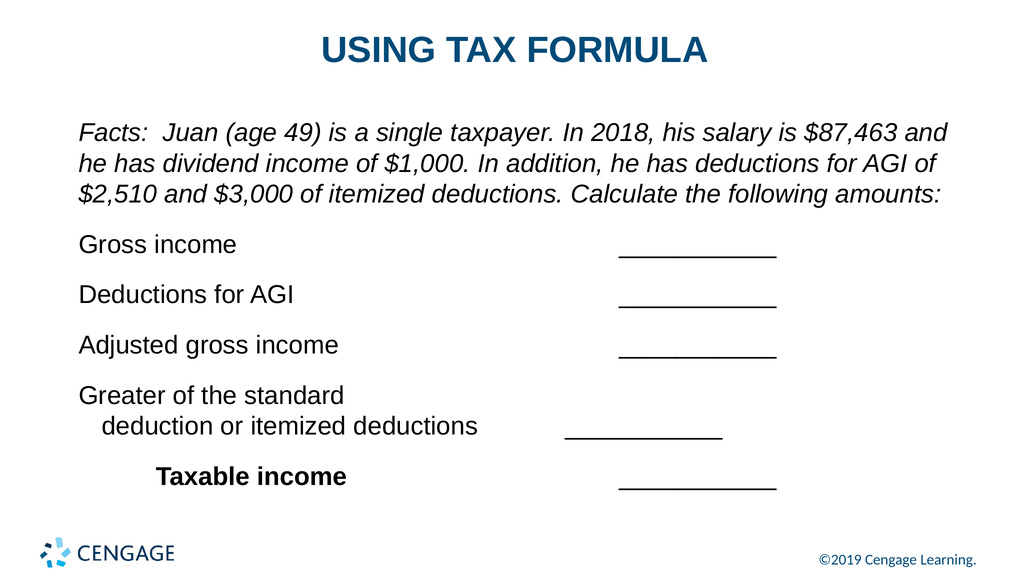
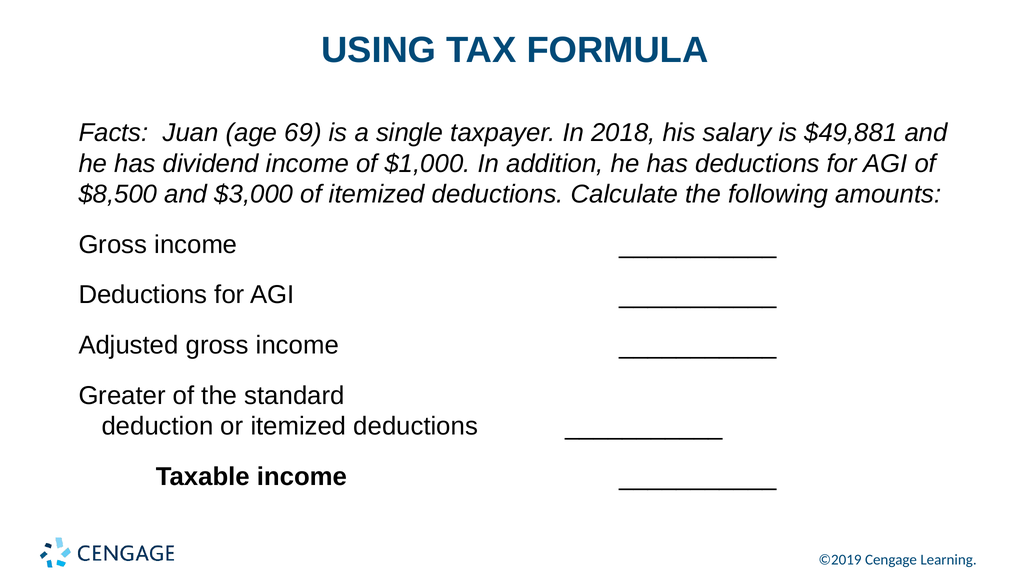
49: 49 -> 69 (303, 132)
$87,463: $87,463 -> $49,881 (851, 132)
$2,510: $2,510 -> $8,500 (118, 194)
